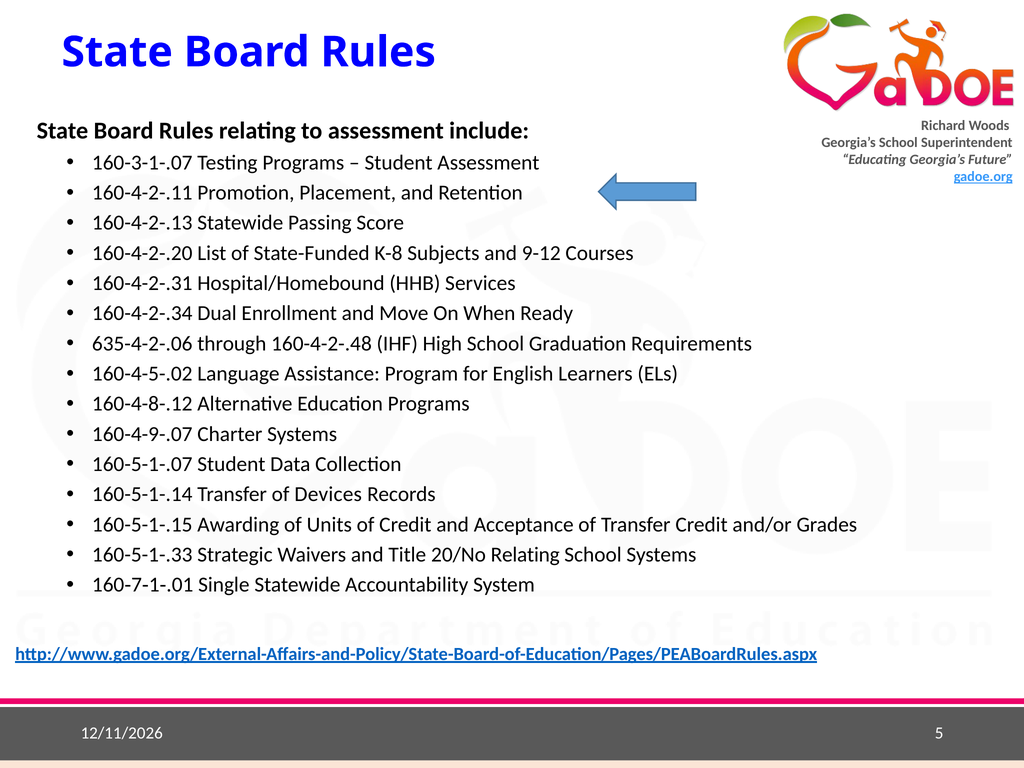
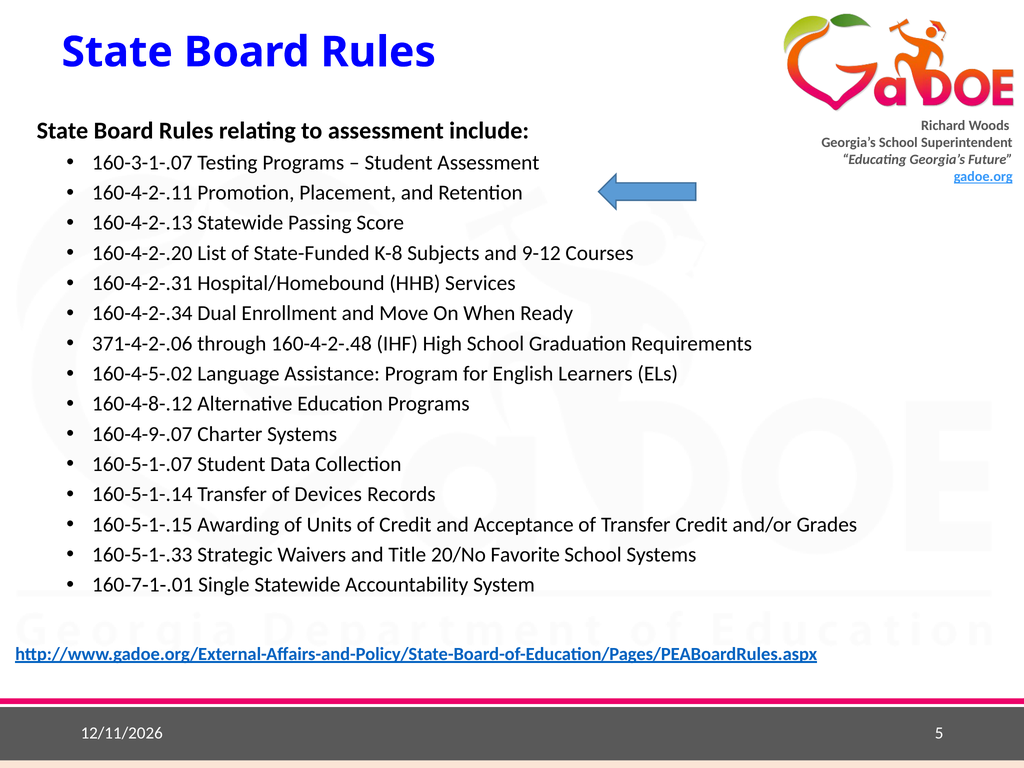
635-4-2-.06: 635-4-2-.06 -> 371-4-2-.06 (142, 344)
20/No Relating: Relating -> Favorite (525, 555)
